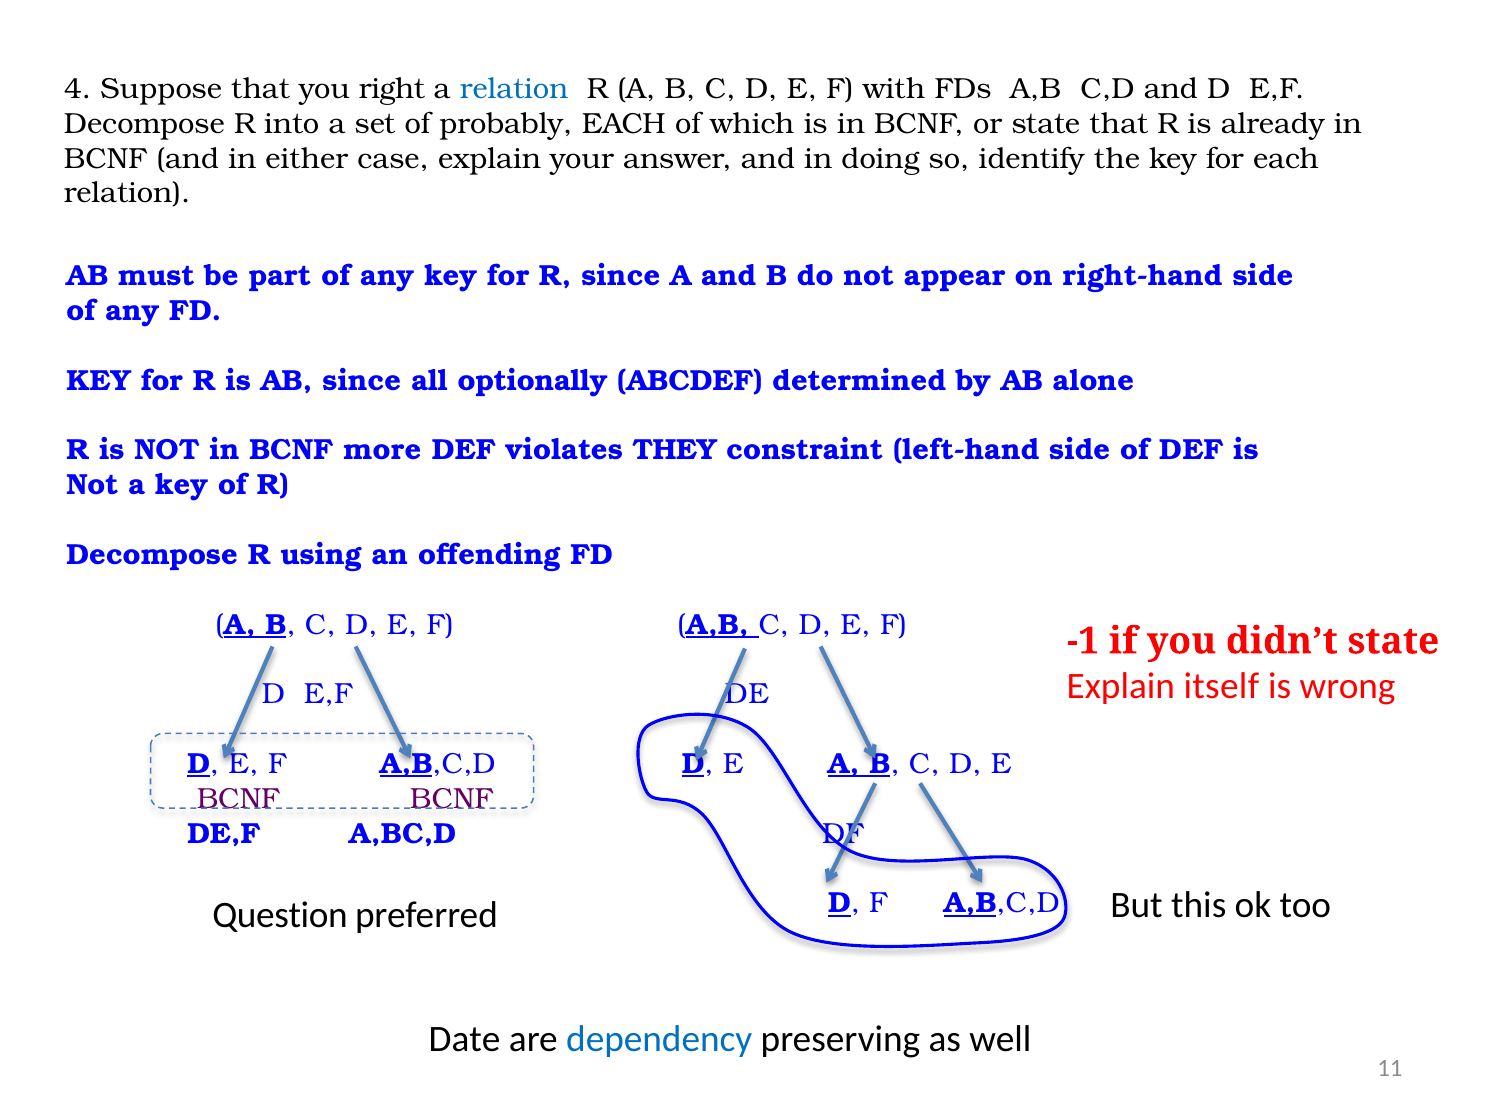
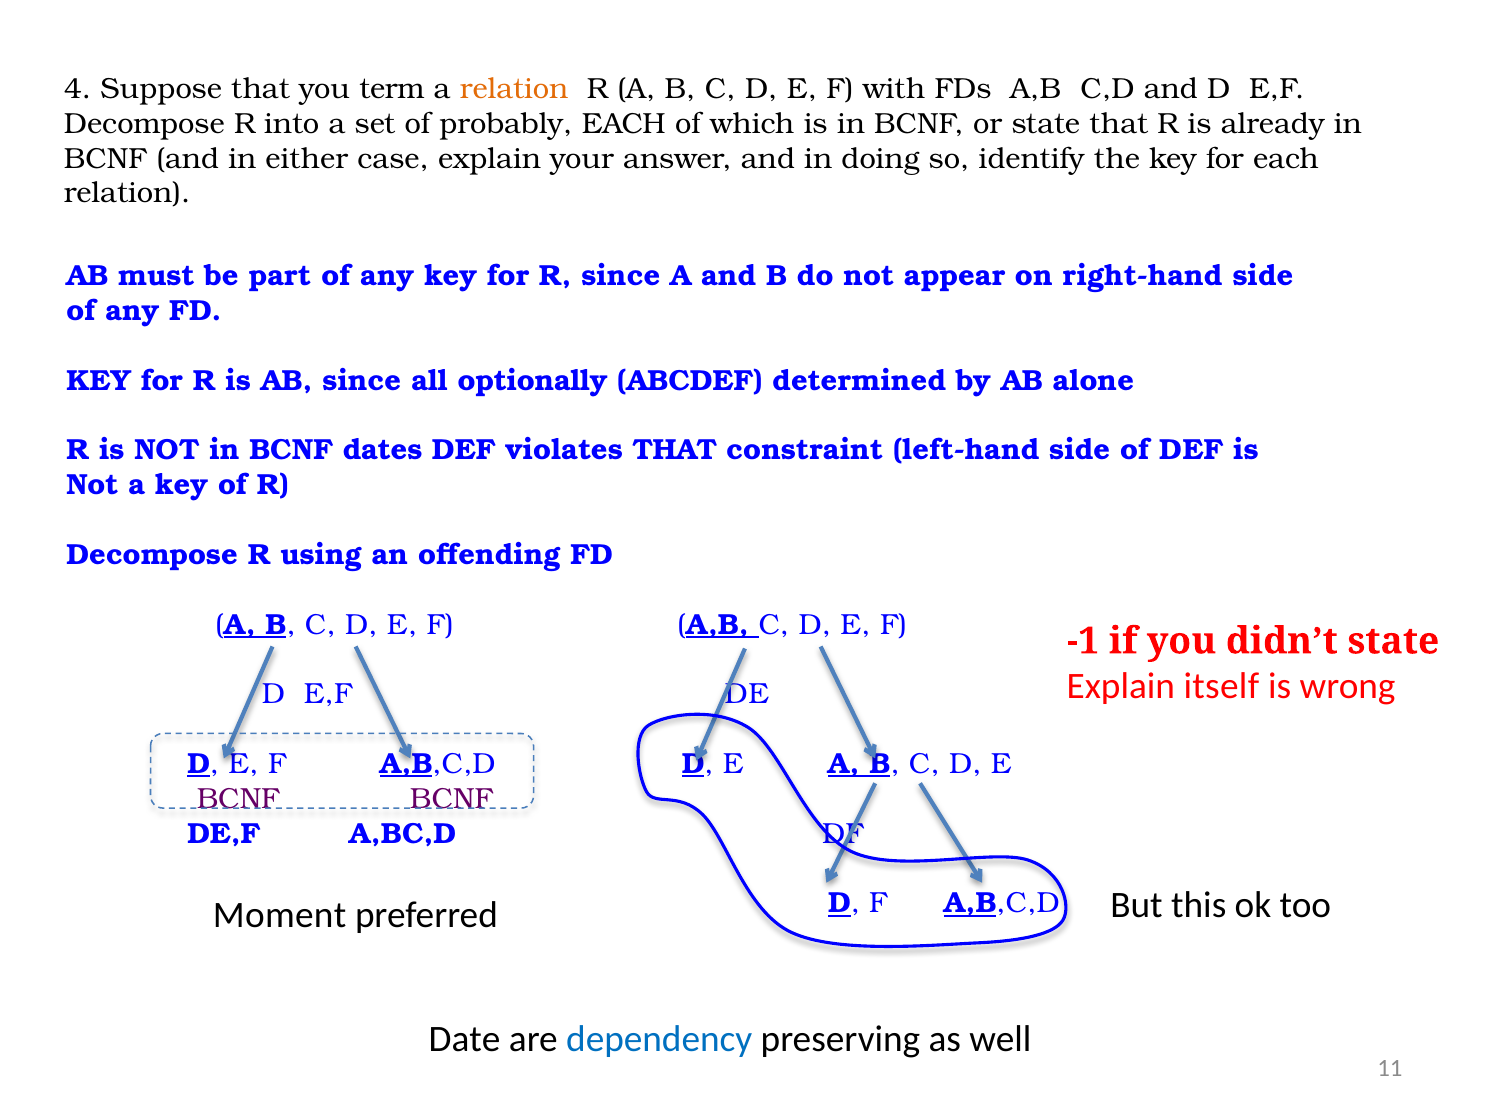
right: right -> term (392, 89)
relation colour: blue -> orange (514, 89)
more: more -> dates (383, 450)
violates THEY: THEY -> THAT (675, 450)
Question: Question -> Moment (280, 915)
